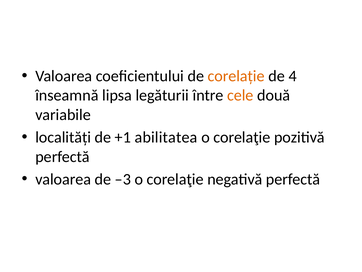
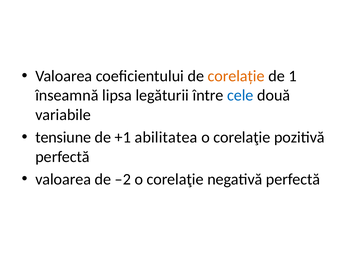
4: 4 -> 1 (293, 76)
cele colour: orange -> blue (240, 95)
localităţi: localităţi -> tensiune (63, 137)
–3: –3 -> –2 (123, 179)
